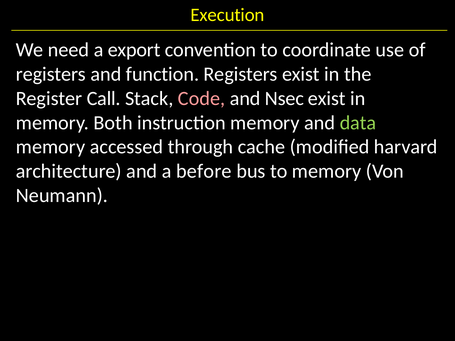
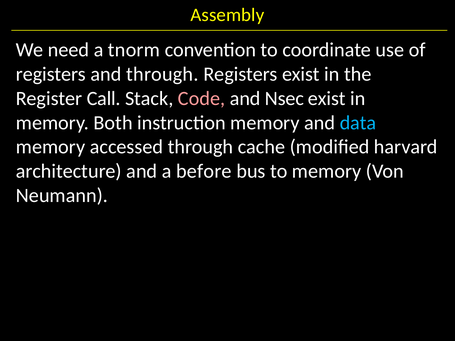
Execution: Execution -> Assembly (227, 15)
export: export -> tnorm (134, 50)
and function: function -> through (162, 74)
data colour: light green -> light blue (358, 123)
